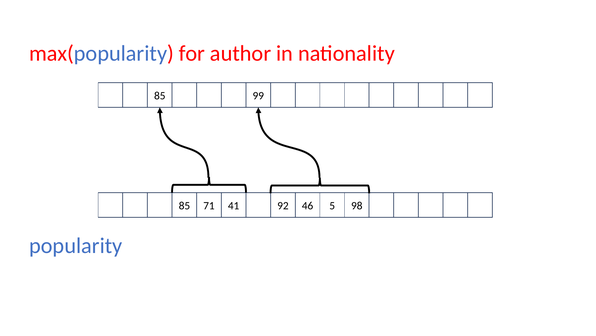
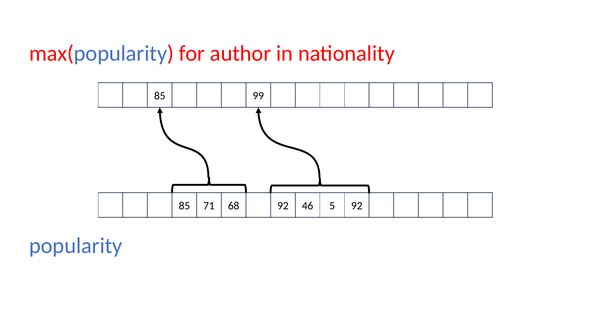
41: 41 -> 68 (234, 205)
5 98: 98 -> 92 (357, 205)
